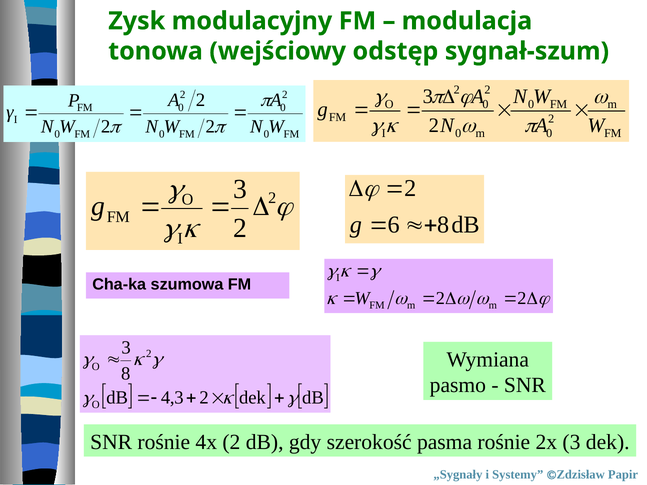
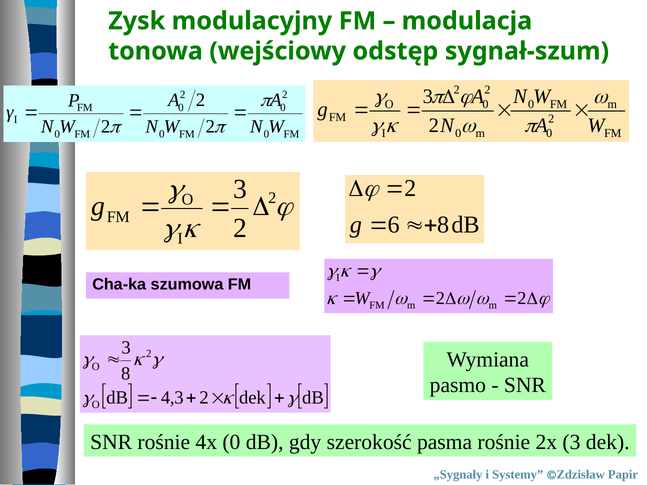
4x 2: 2 -> 0 (231, 442)
